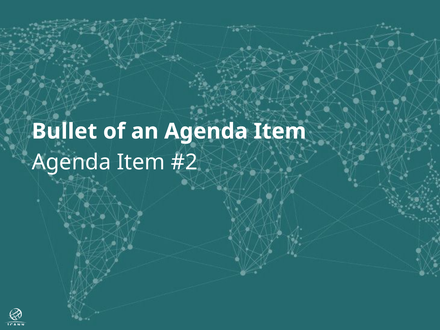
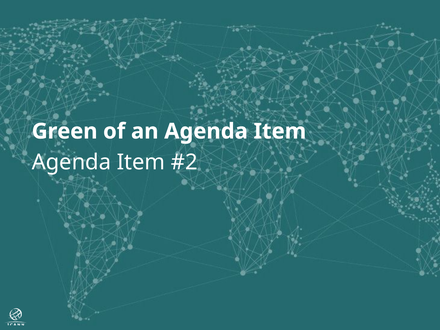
Bullet: Bullet -> Green (65, 131)
